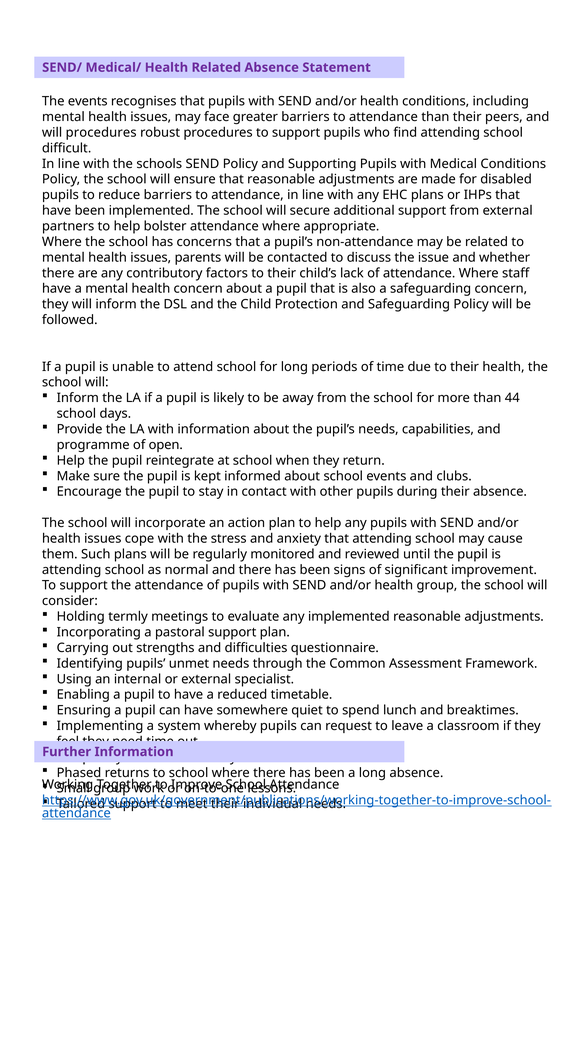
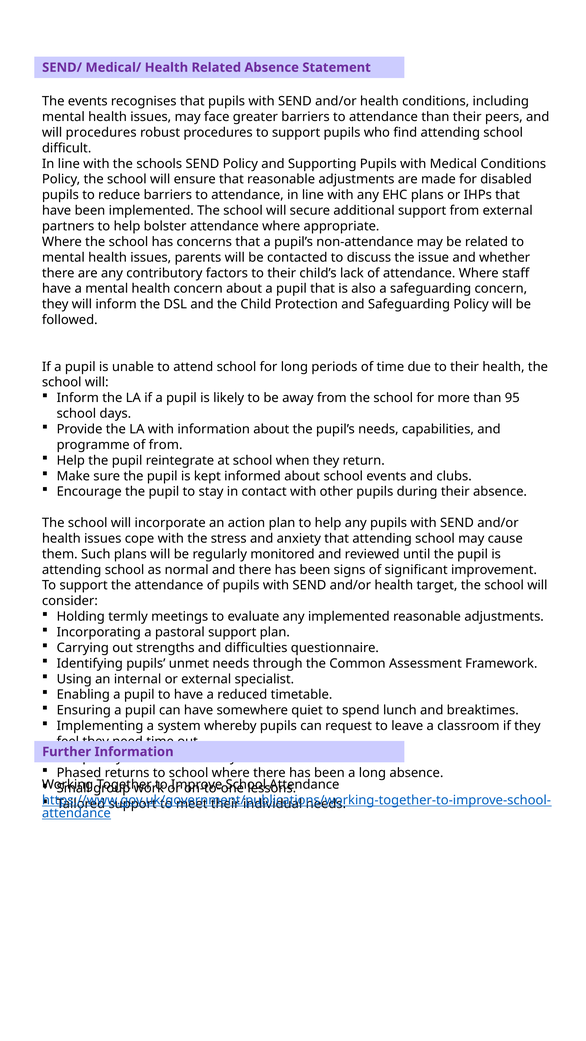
44: 44 -> 95 (512, 398)
of open: open -> from (166, 445)
health group: group -> target (437, 586)
